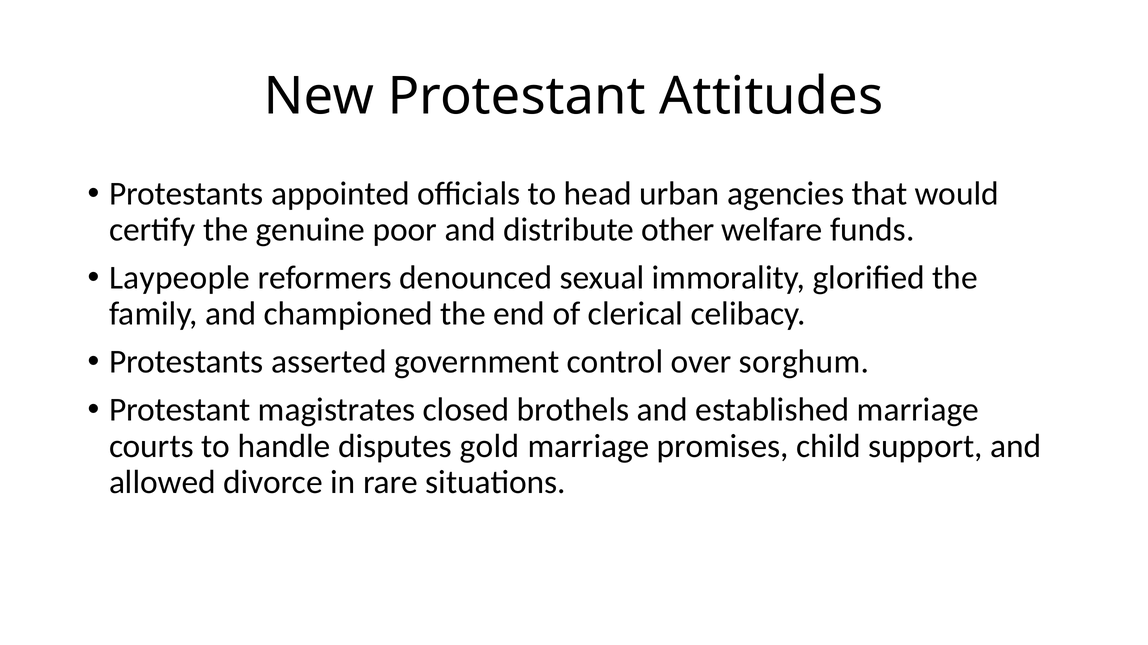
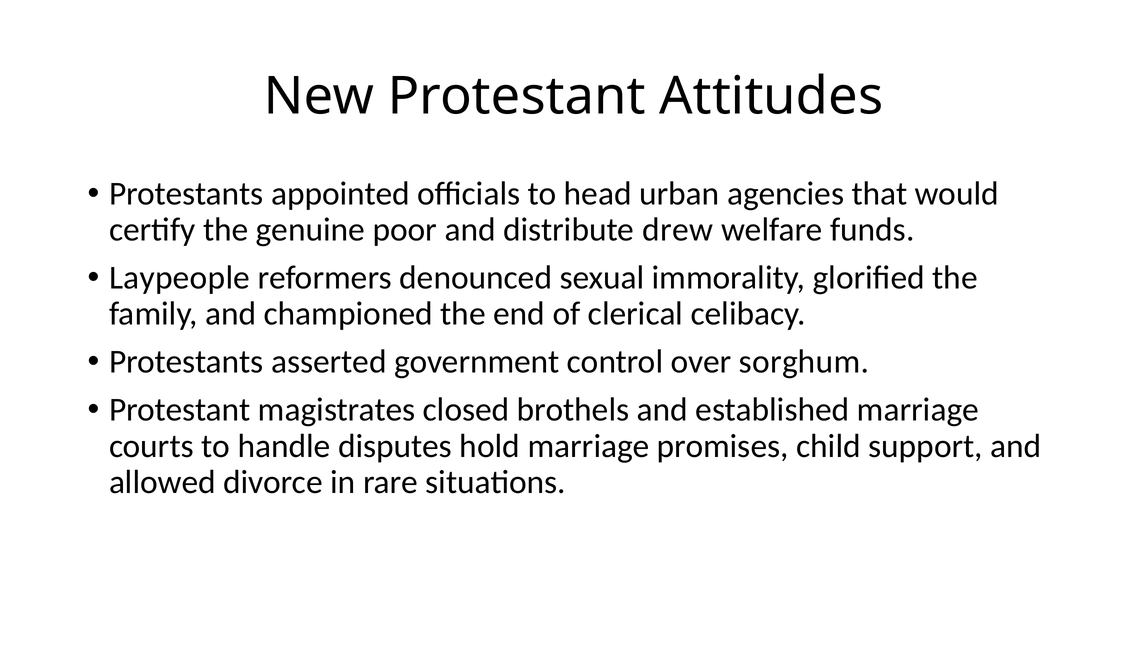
other: other -> drew (678, 230)
gold: gold -> hold (490, 447)
